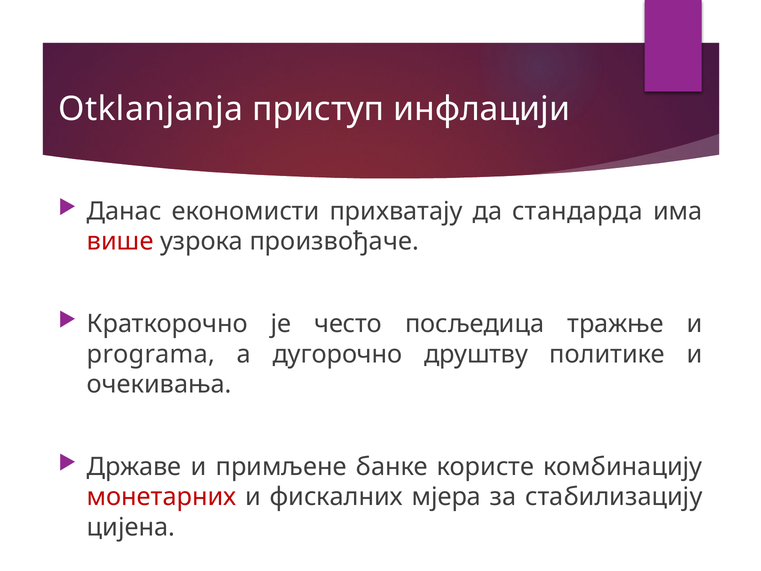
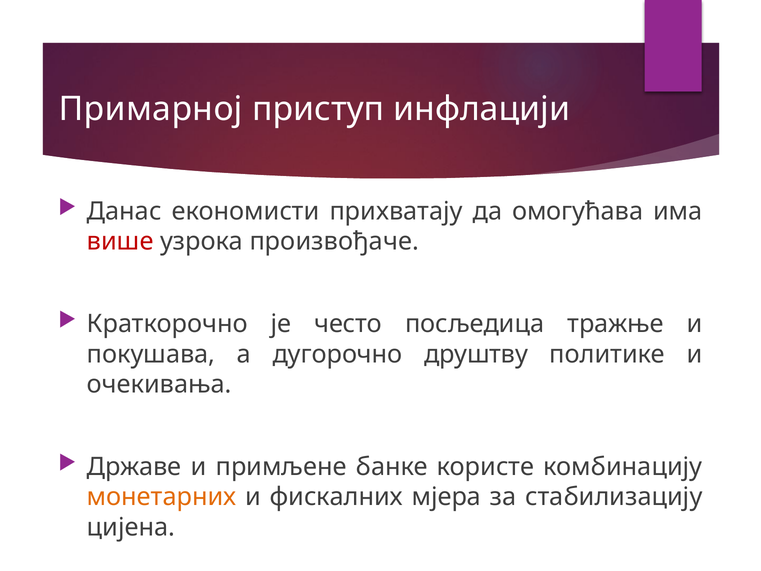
Otklanjanja: Otklanjanja -> Примарној (151, 109)
стандарда: стандарда -> омогућава (578, 211)
programa: programa -> покушава (151, 354)
монетарних colour: red -> orange (162, 497)
